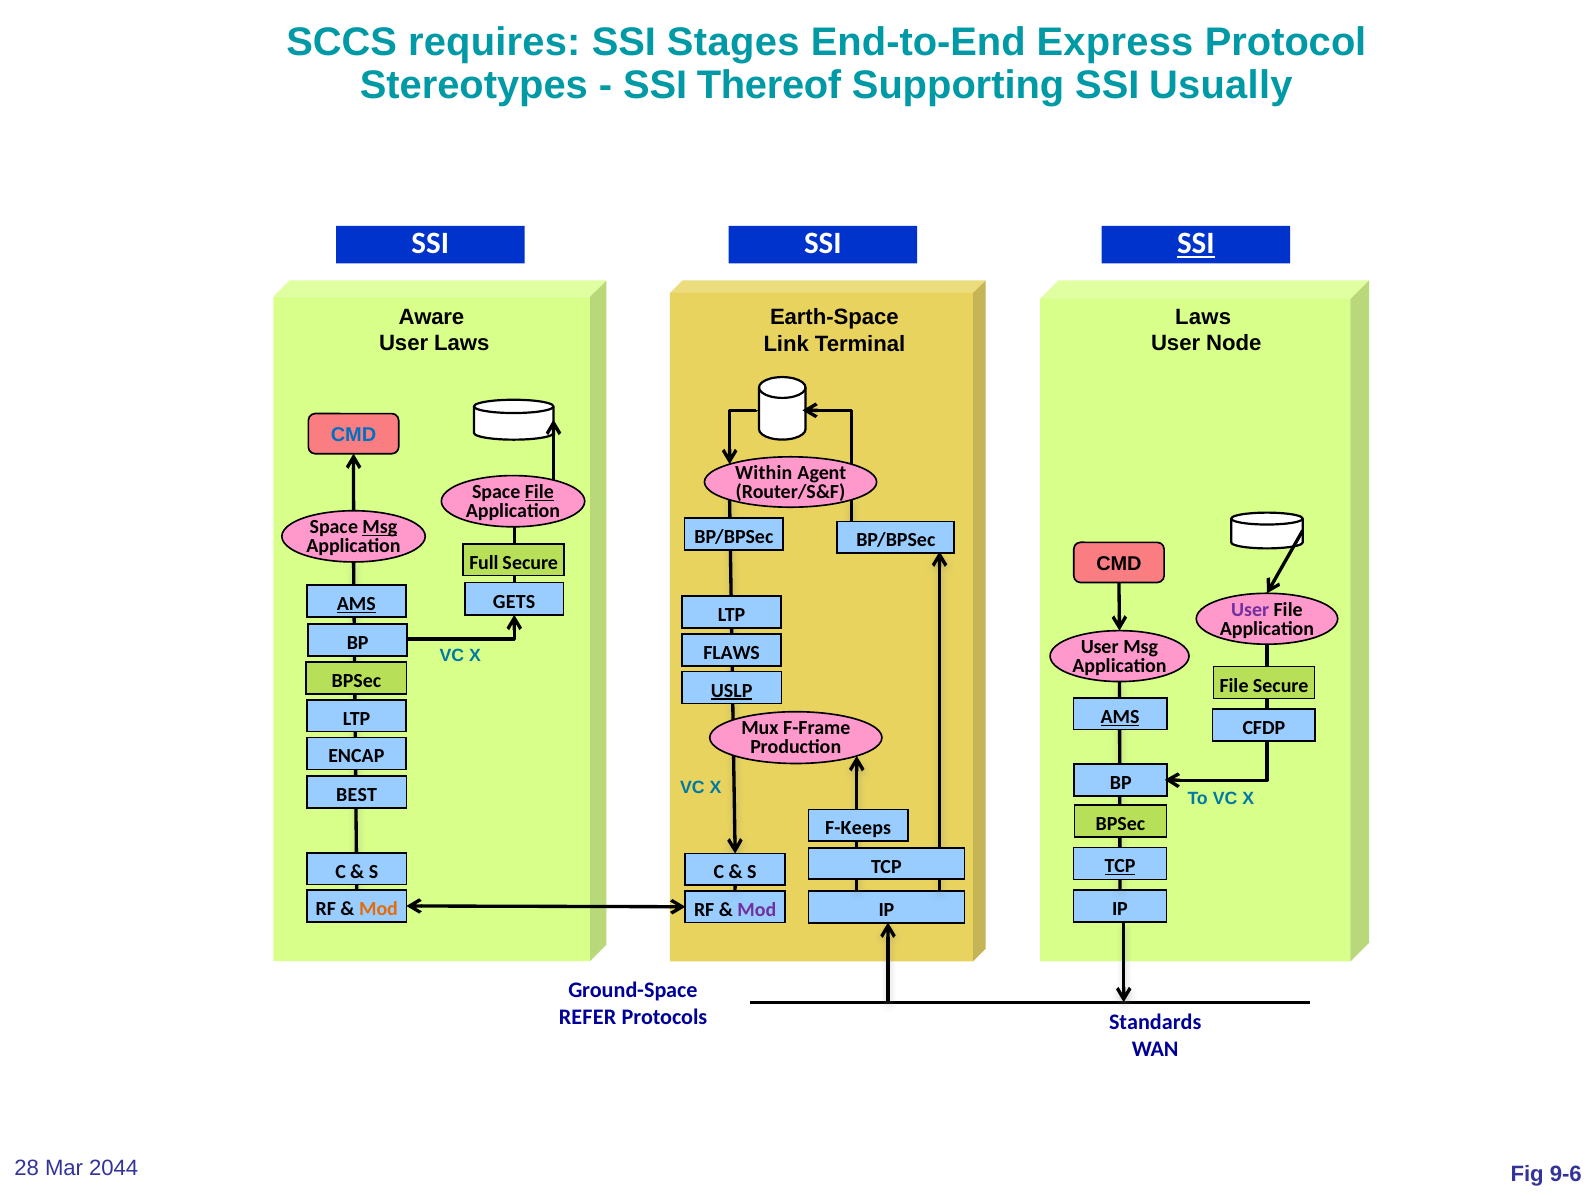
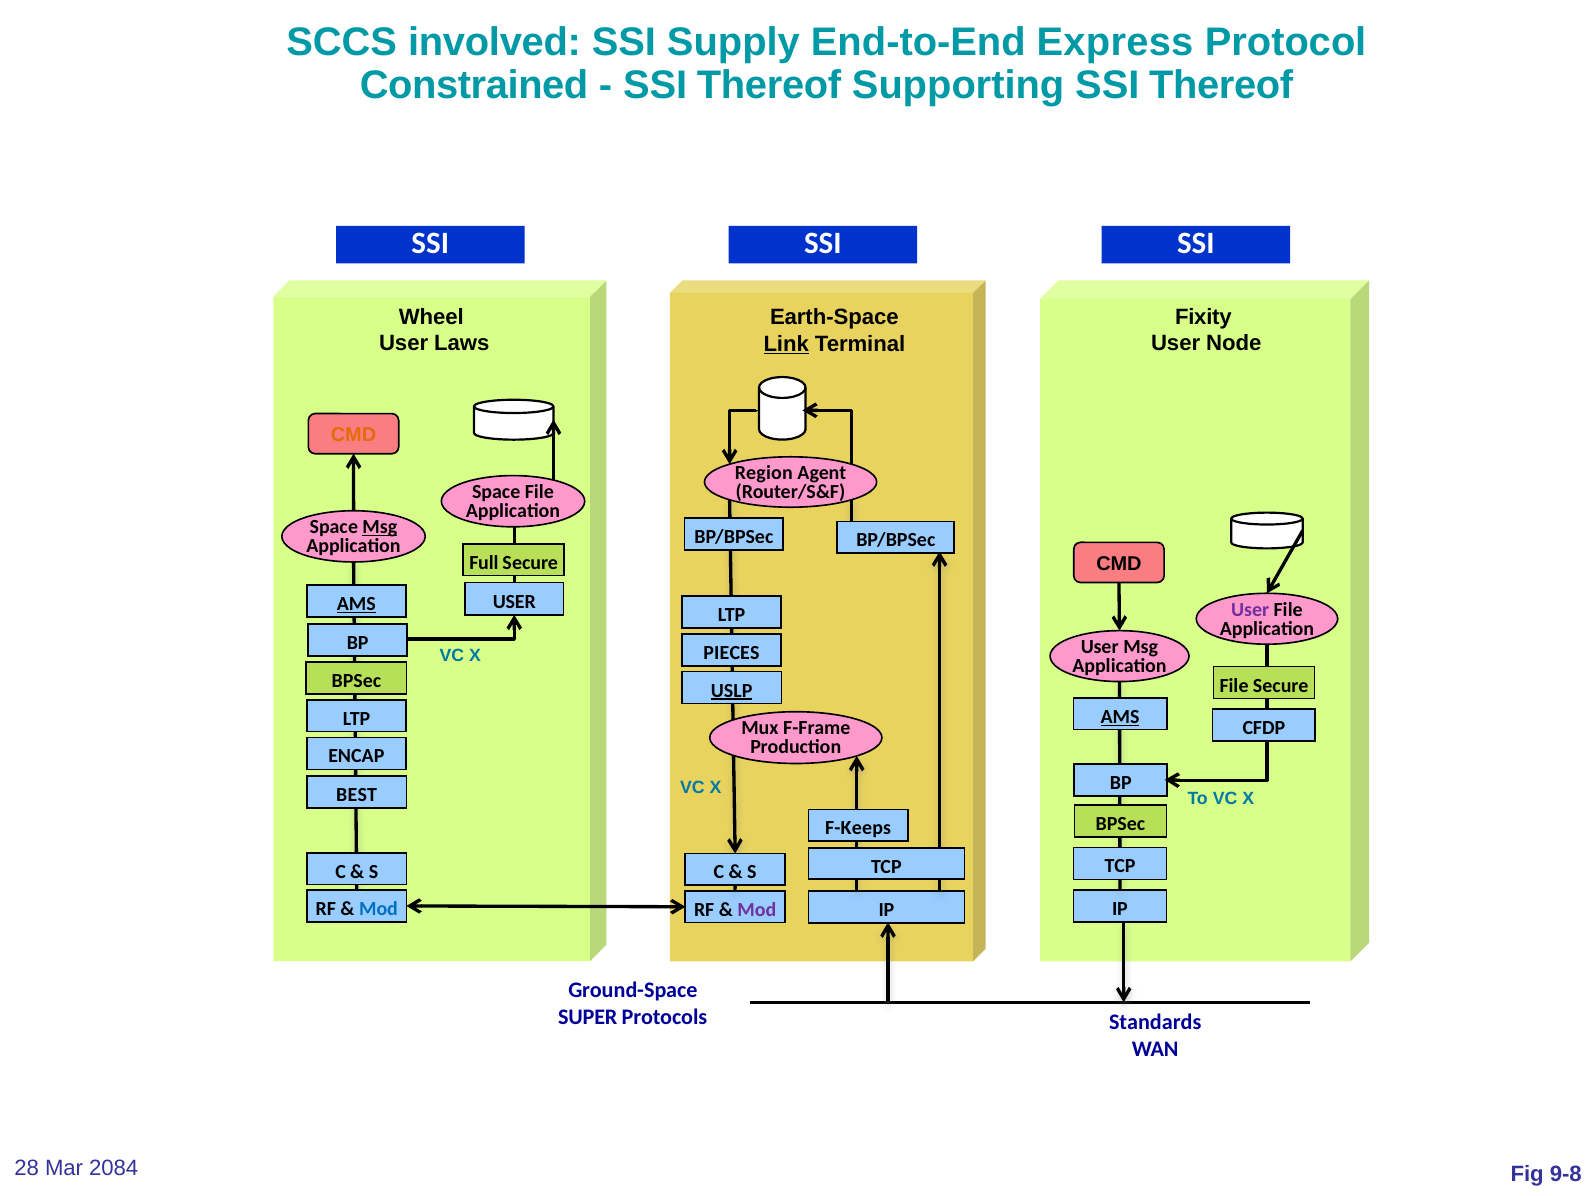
requires: requires -> involved (495, 43)
Stages: Stages -> Supply (733, 43)
Stereotypes: Stereotypes -> Constrained (474, 86)
Supporting SSI Usually: Usually -> Thereof (1221, 86)
SSI underline: present -> none (1196, 243)
Aware: Aware -> Wheel (431, 317)
Laws: Laws -> Fixity (1203, 317)
Link underline: none -> present (786, 344)
CMD colour: blue -> orange (354, 435)
Within: Within -> Region (764, 473)
File underline: present -> none (539, 492)
GETS: GETS -> USER (514, 602)
FLAWS: FLAWS -> PIECES (731, 653)
TCP underline: present -> none (1120, 866)
Mod colour: orange -> blue (378, 909)
REFER: REFER -> SUPER (588, 1017)
2044: 2044 -> 2084 (114, 1168)
9-6: 9-6 -> 9-8 (1566, 1174)
